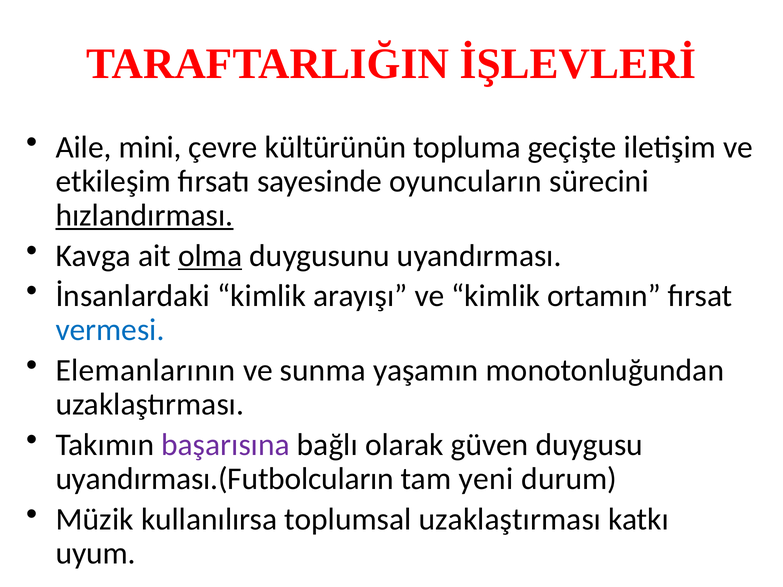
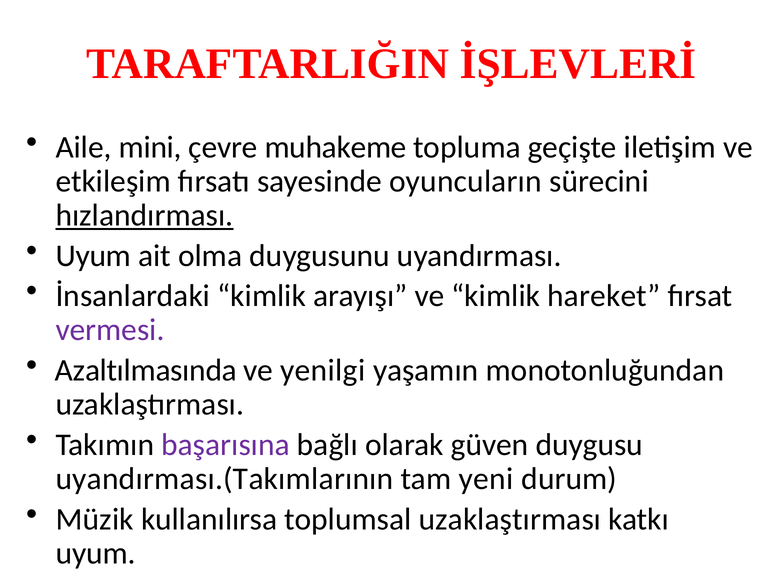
kültürünün: kültürünün -> muhakeme (336, 147)
Kavga: Kavga -> Uyum (93, 256)
olma underline: present -> none (210, 256)
ortamın: ortamın -> hareket (604, 296)
vermesi colour: blue -> purple (110, 330)
Elemanlarının: Elemanlarının -> Azaltılmasında (146, 371)
sunma: sunma -> yenilgi (323, 371)
uyandırması.(Futbolcuların: uyandırması.(Futbolcuların -> uyandırması.(Takımlarının (224, 479)
